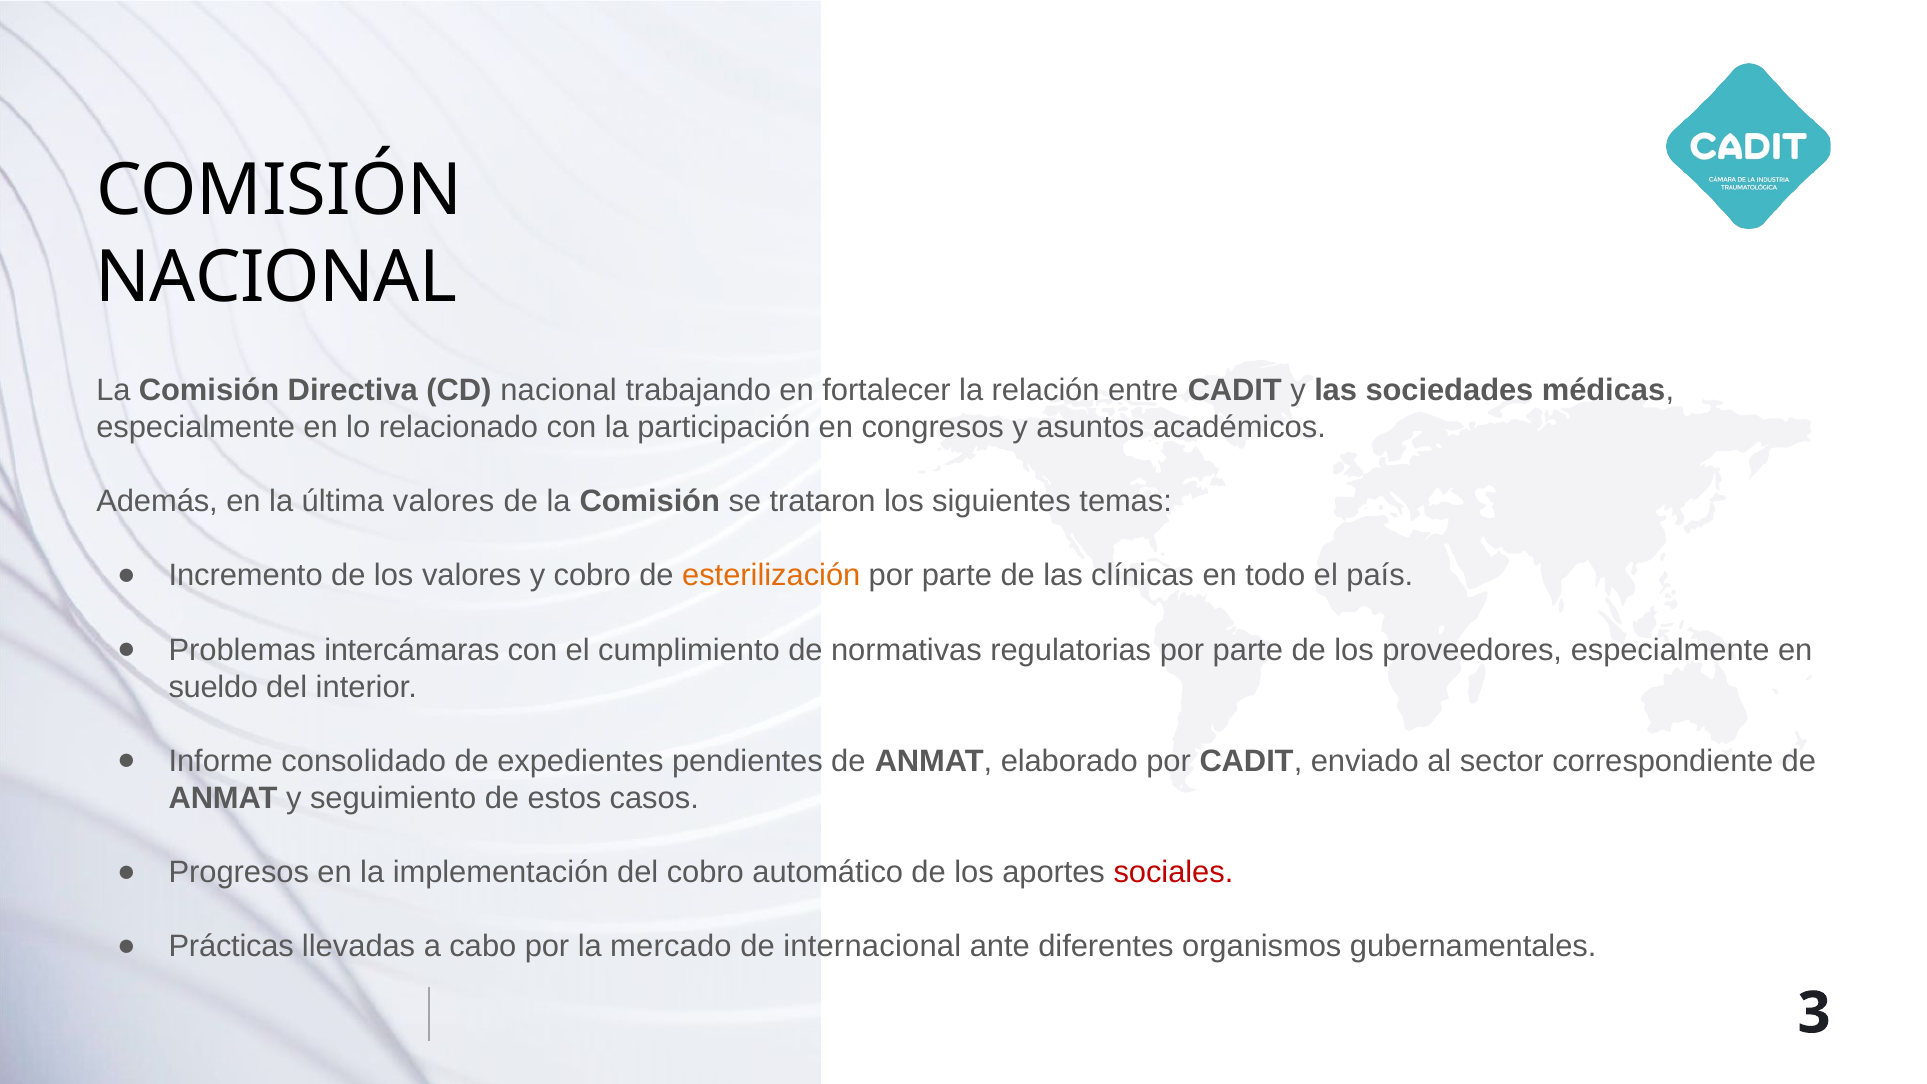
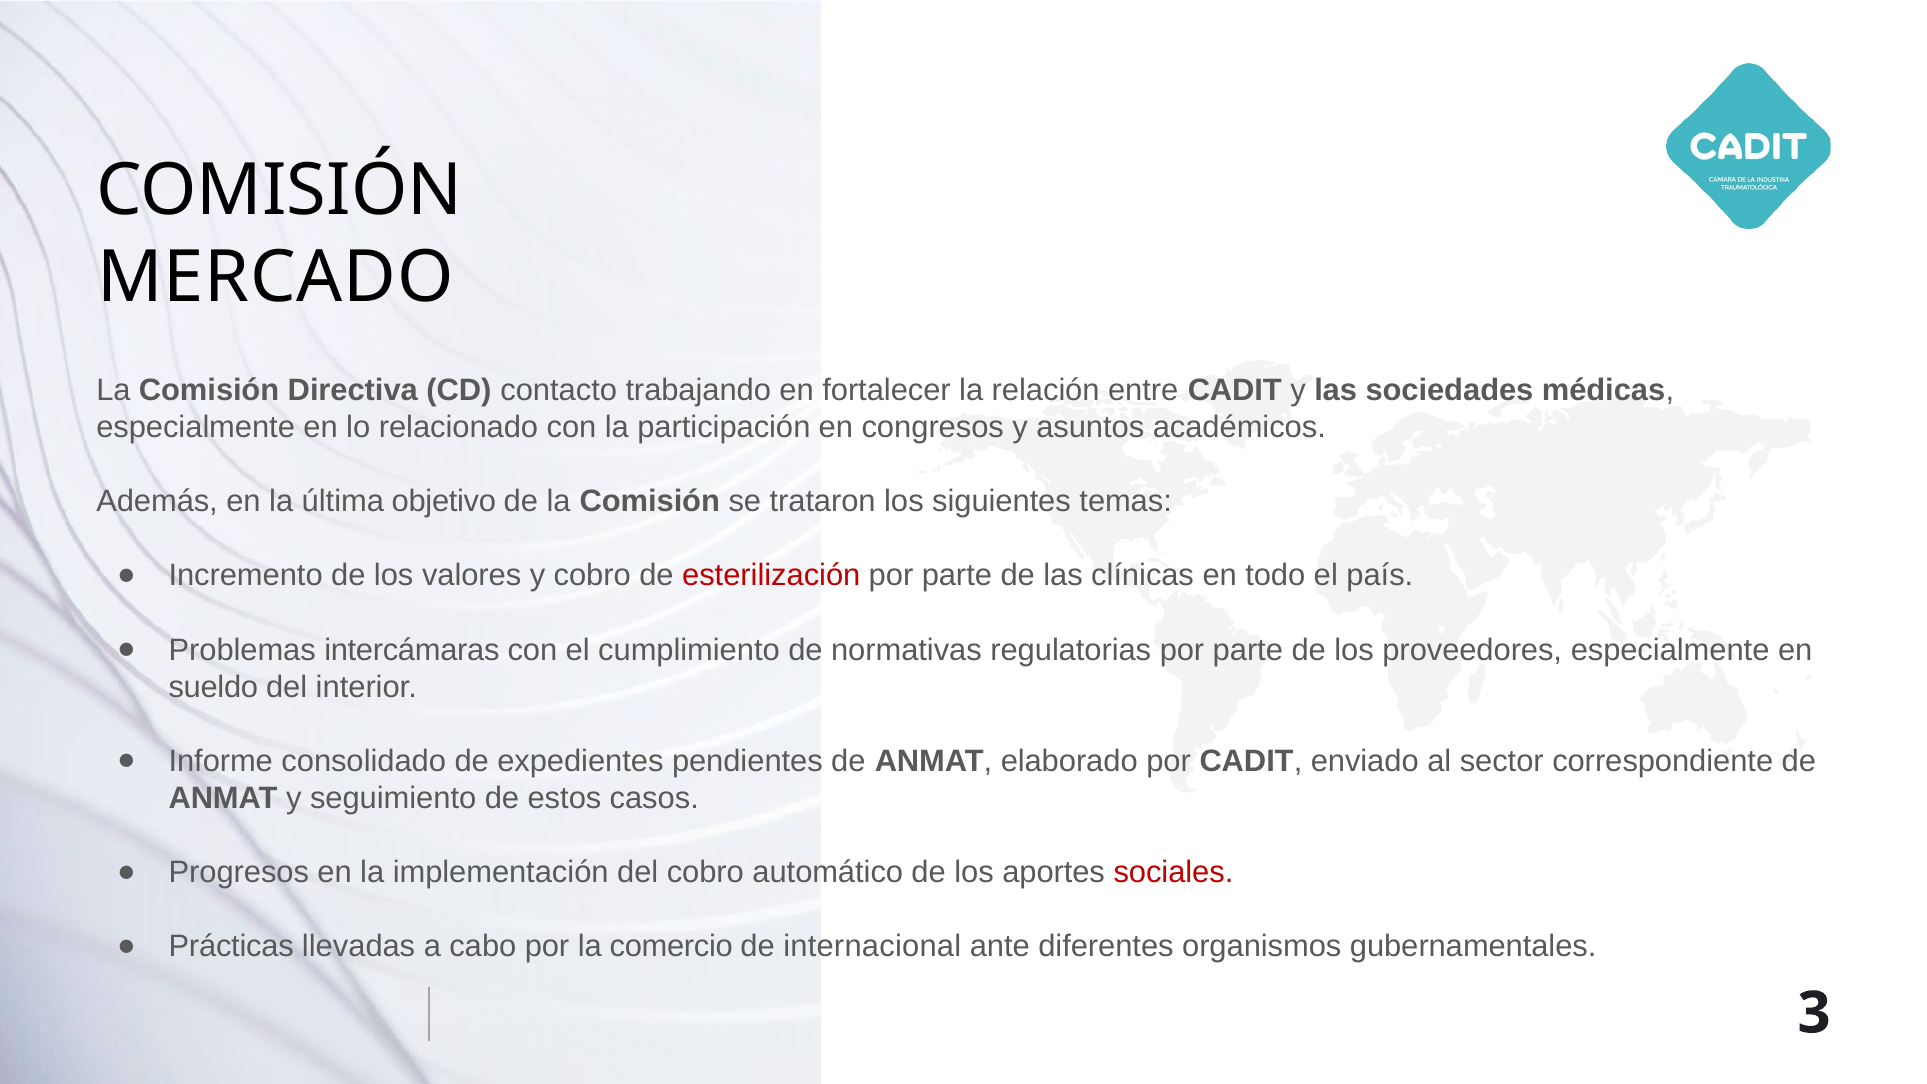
NACIONAL: NACIONAL -> MERCADO (276, 278)
CD nacional: nacional -> contacto (559, 390)
última valores: valores -> objetivo (444, 502)
esterilización colour: orange -> red (771, 576)
mercado: mercado -> comercio (671, 947)
